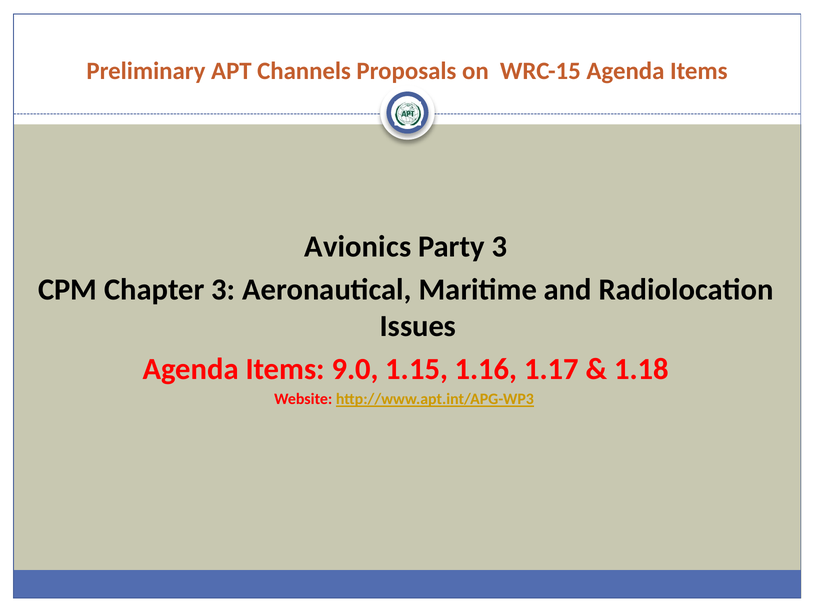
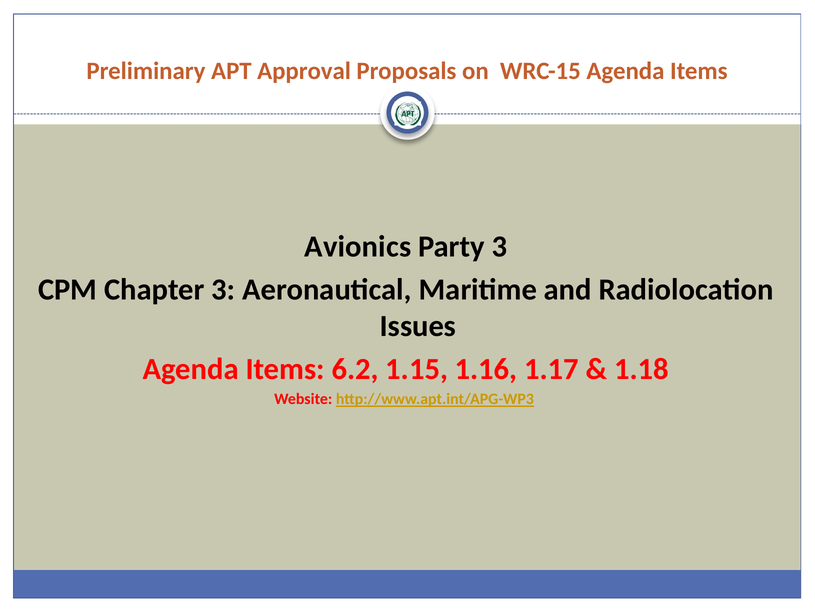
Channels: Channels -> Approval (304, 71)
9.0: 9.0 -> 6.2 (355, 369)
